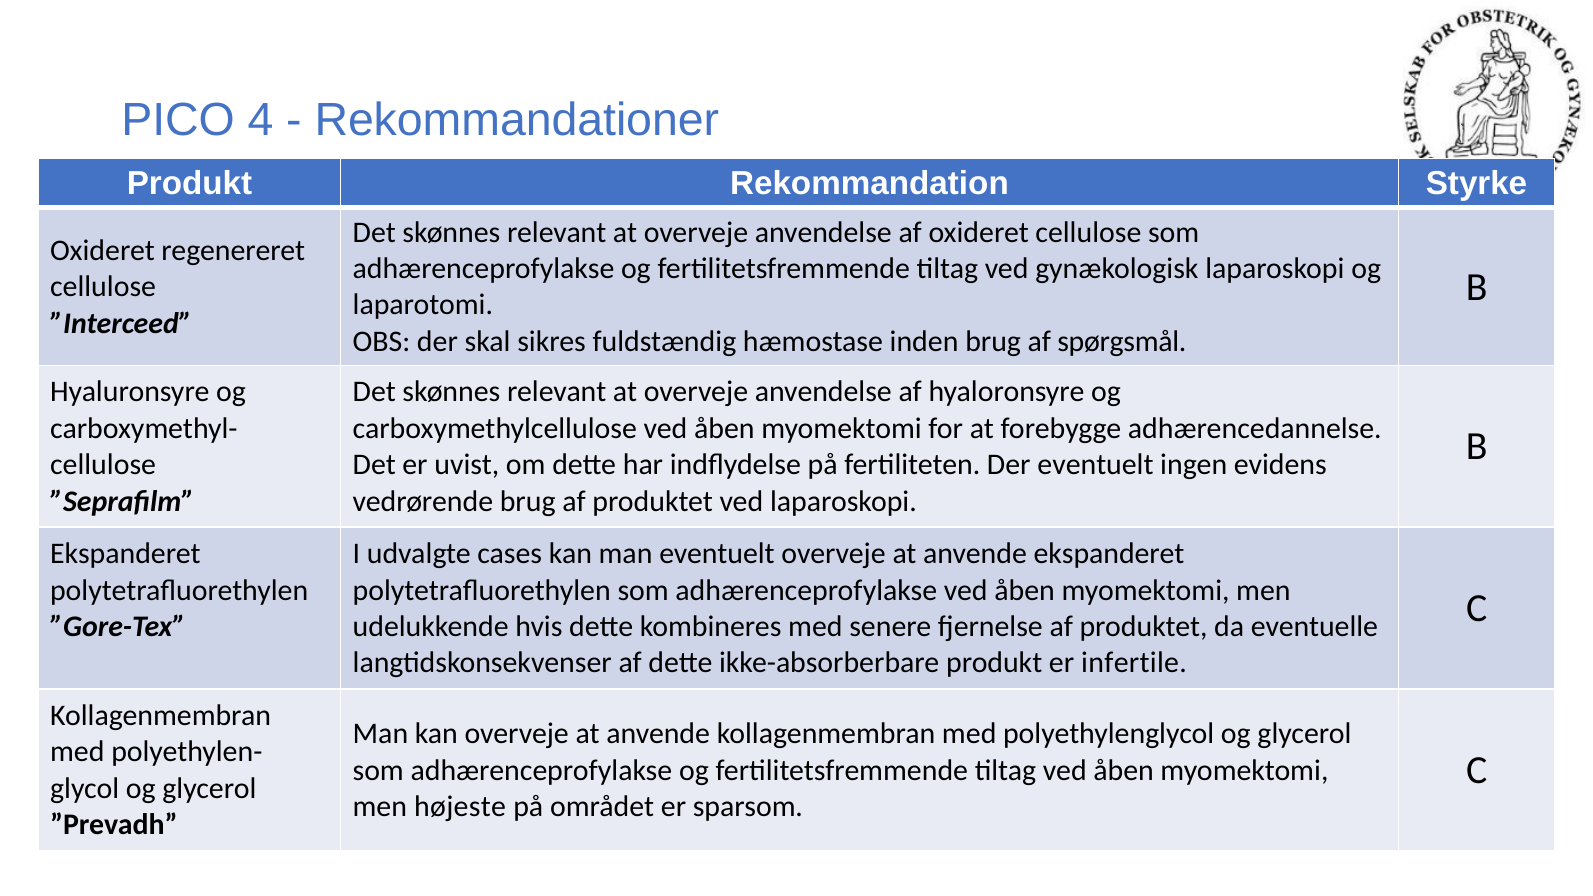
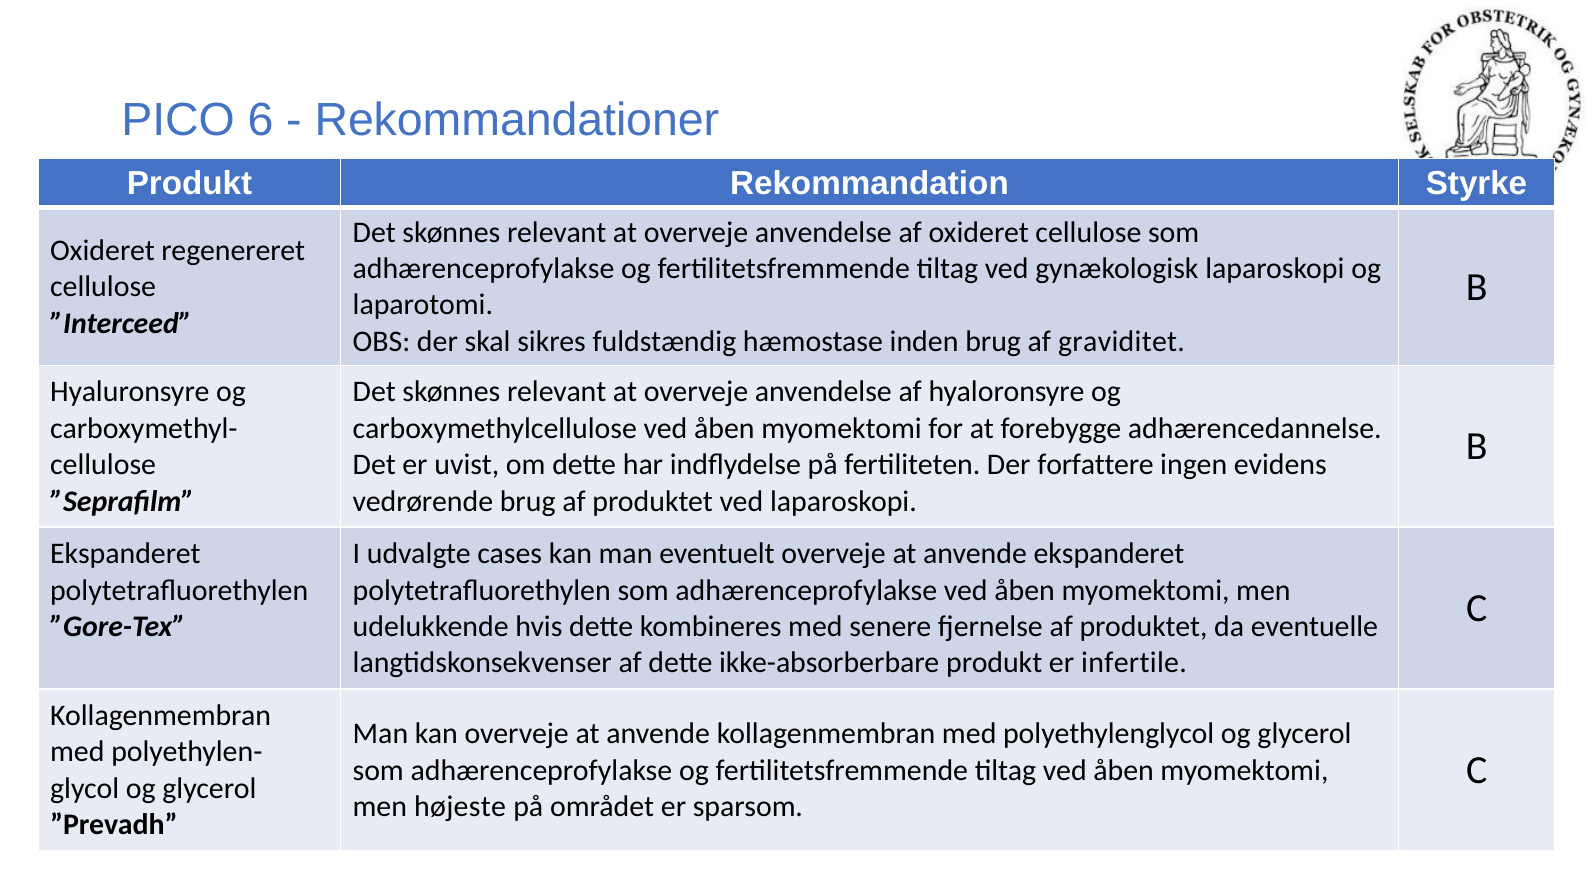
4: 4 -> 6 (260, 120)
spørgsmål: spørgsmål -> graviditet (1122, 342)
Der eventuelt: eventuelt -> forfattere (1096, 465)
